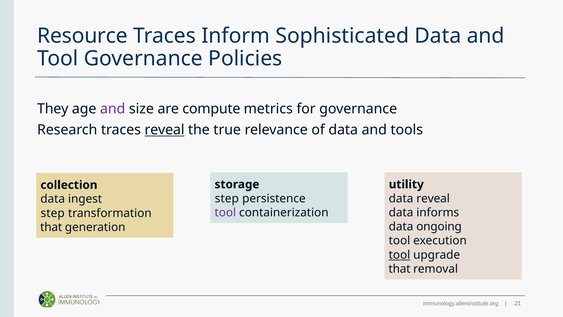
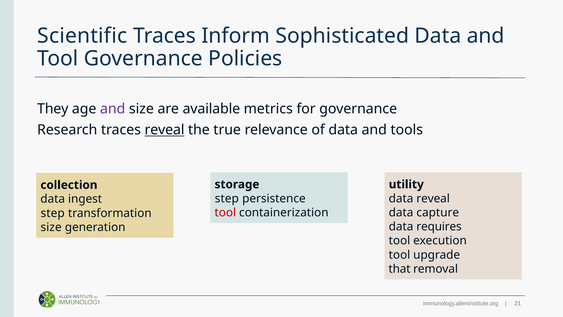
Resource: Resource -> Scientific (82, 36)
compute: compute -> available (211, 109)
tool colour: purple -> red (225, 212)
informs: informs -> capture (438, 212)
ongoing: ongoing -> requires (439, 226)
that: that -> size (51, 227)
tool underline: present -> none (399, 255)
